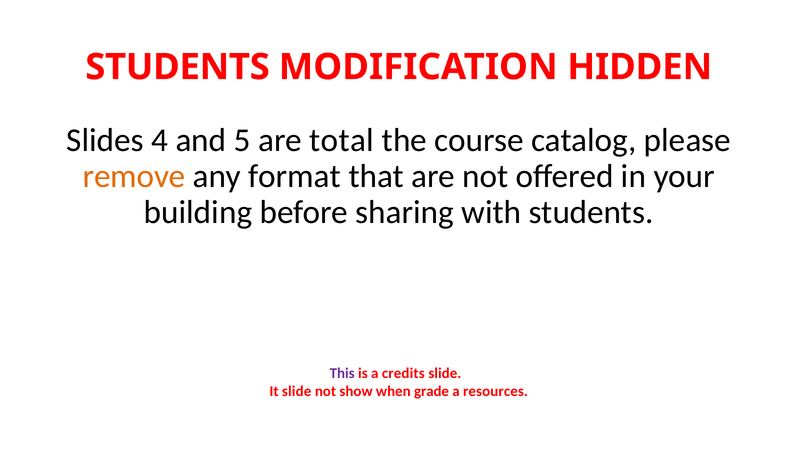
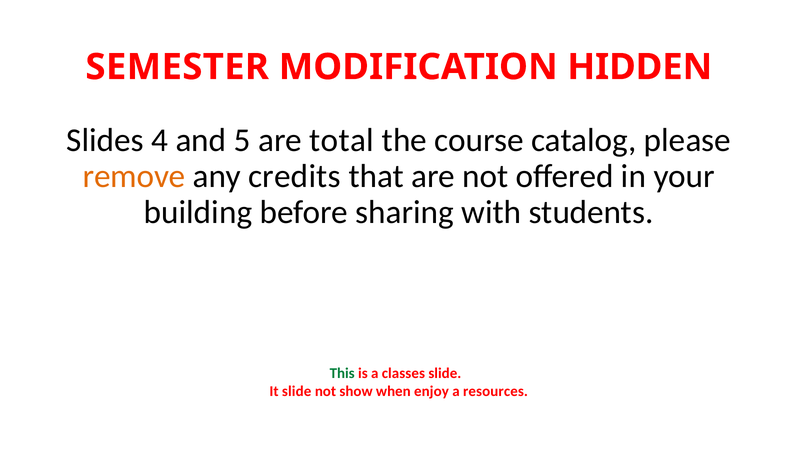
STUDENTS: STUDENTS -> SEMESTER (177, 67)
format: format -> credits (294, 176)
This colour: purple -> green (342, 373)
credits: credits -> classes (403, 373)
grade: grade -> enjoy (431, 391)
